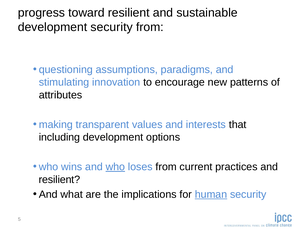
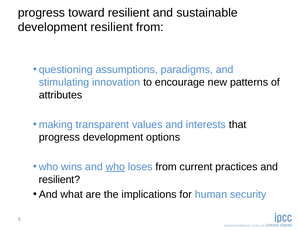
development security: security -> resilient (112, 27)
including: including -> progress (59, 137)
human underline: present -> none (211, 194)
